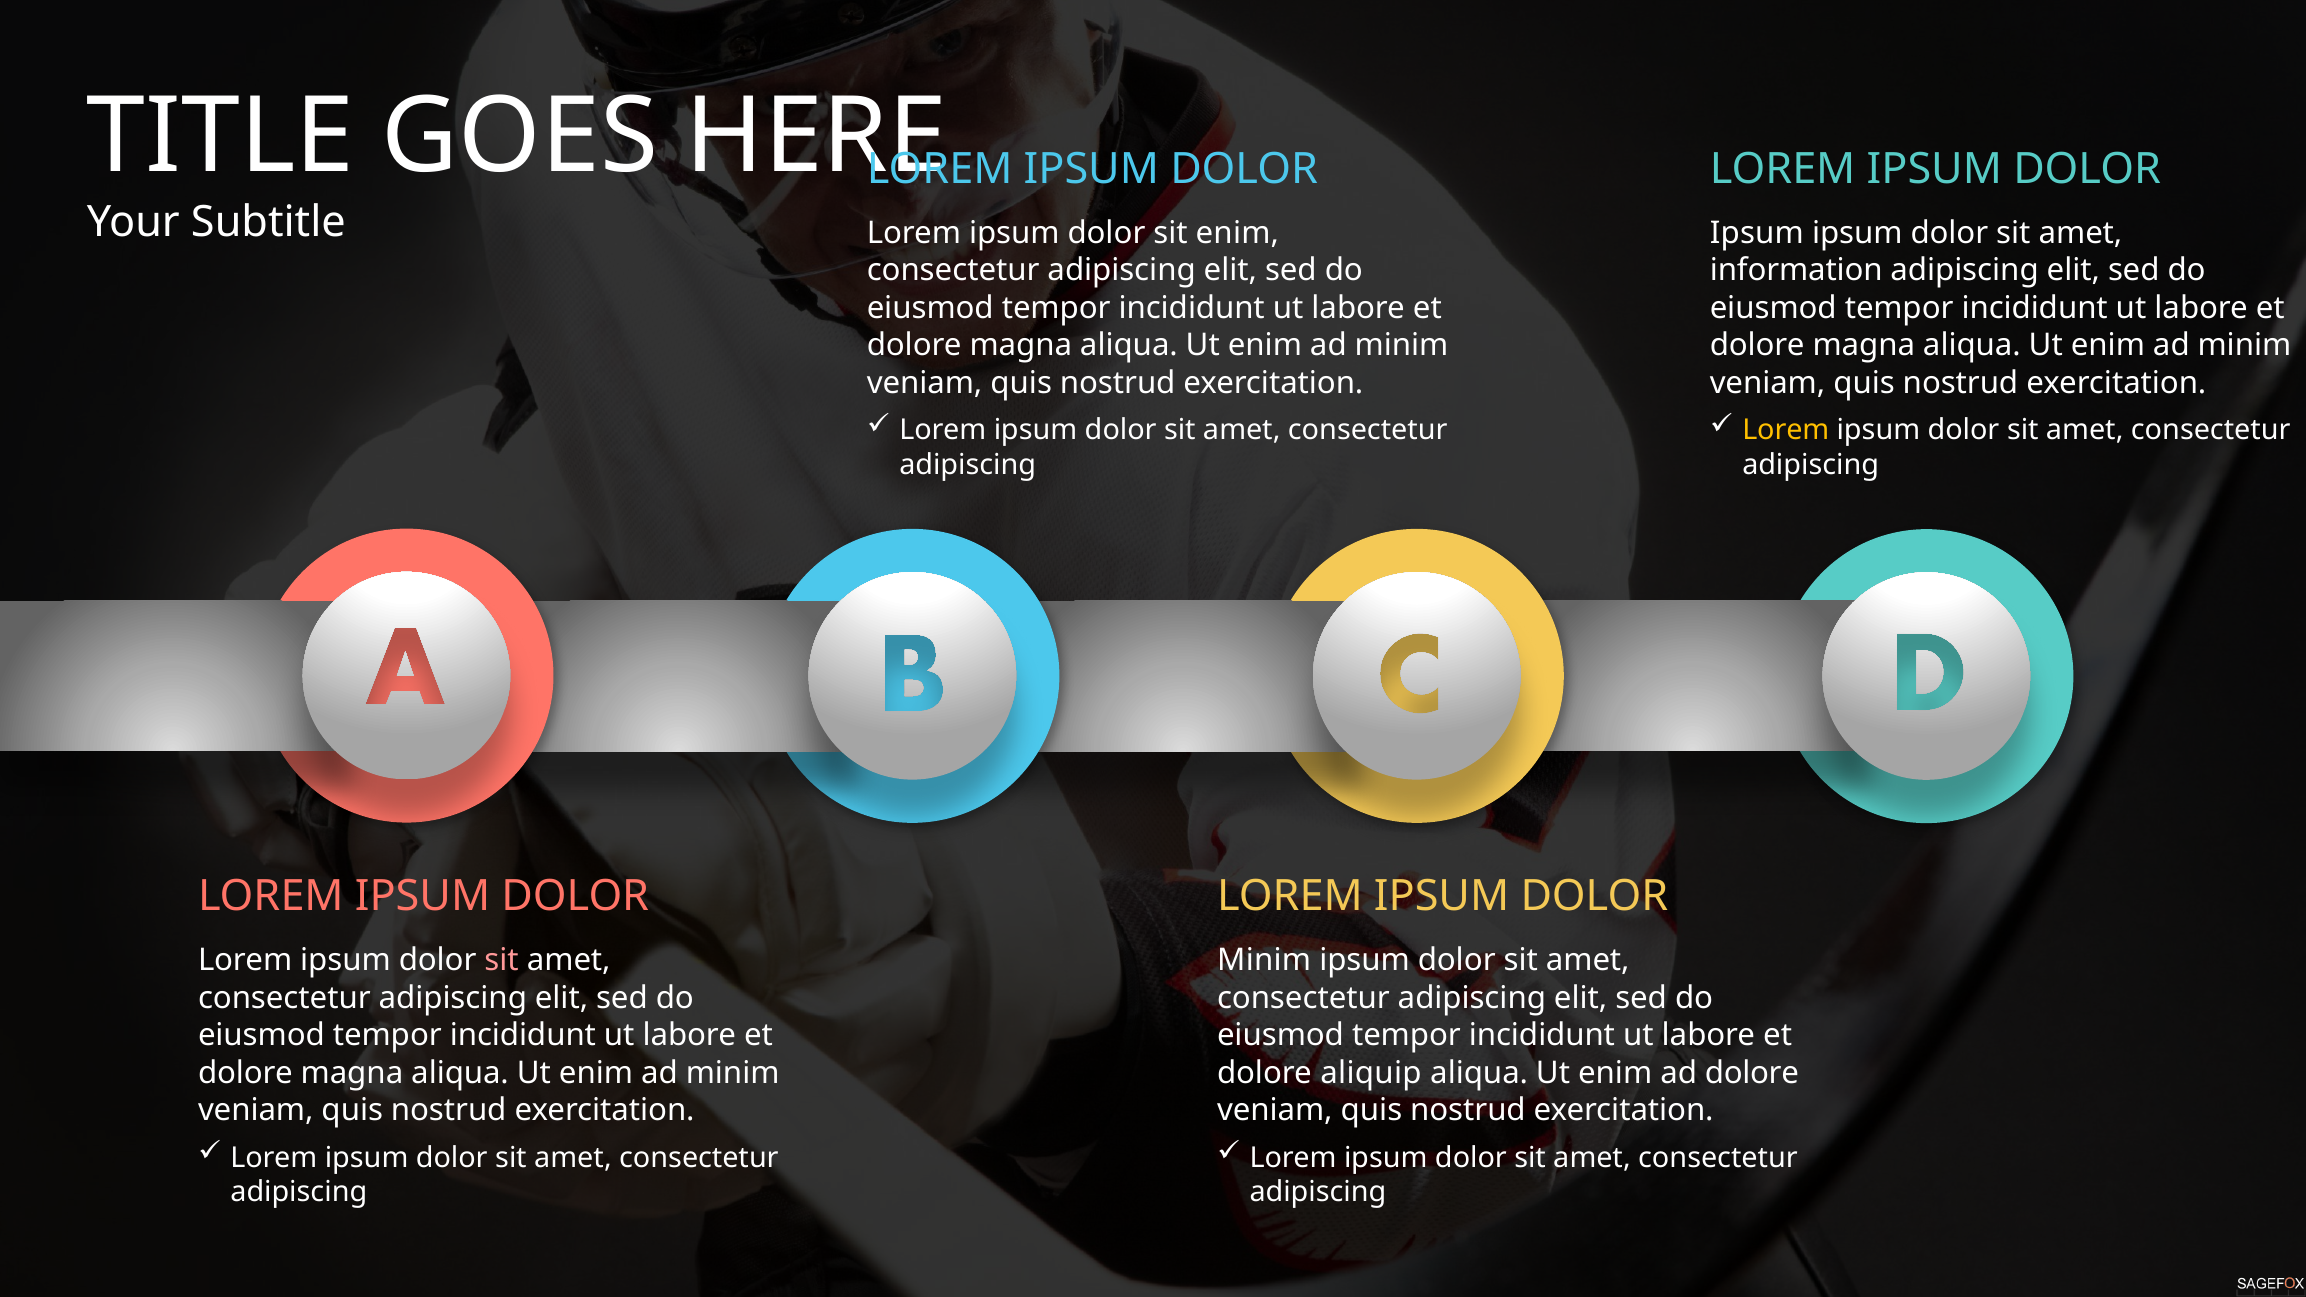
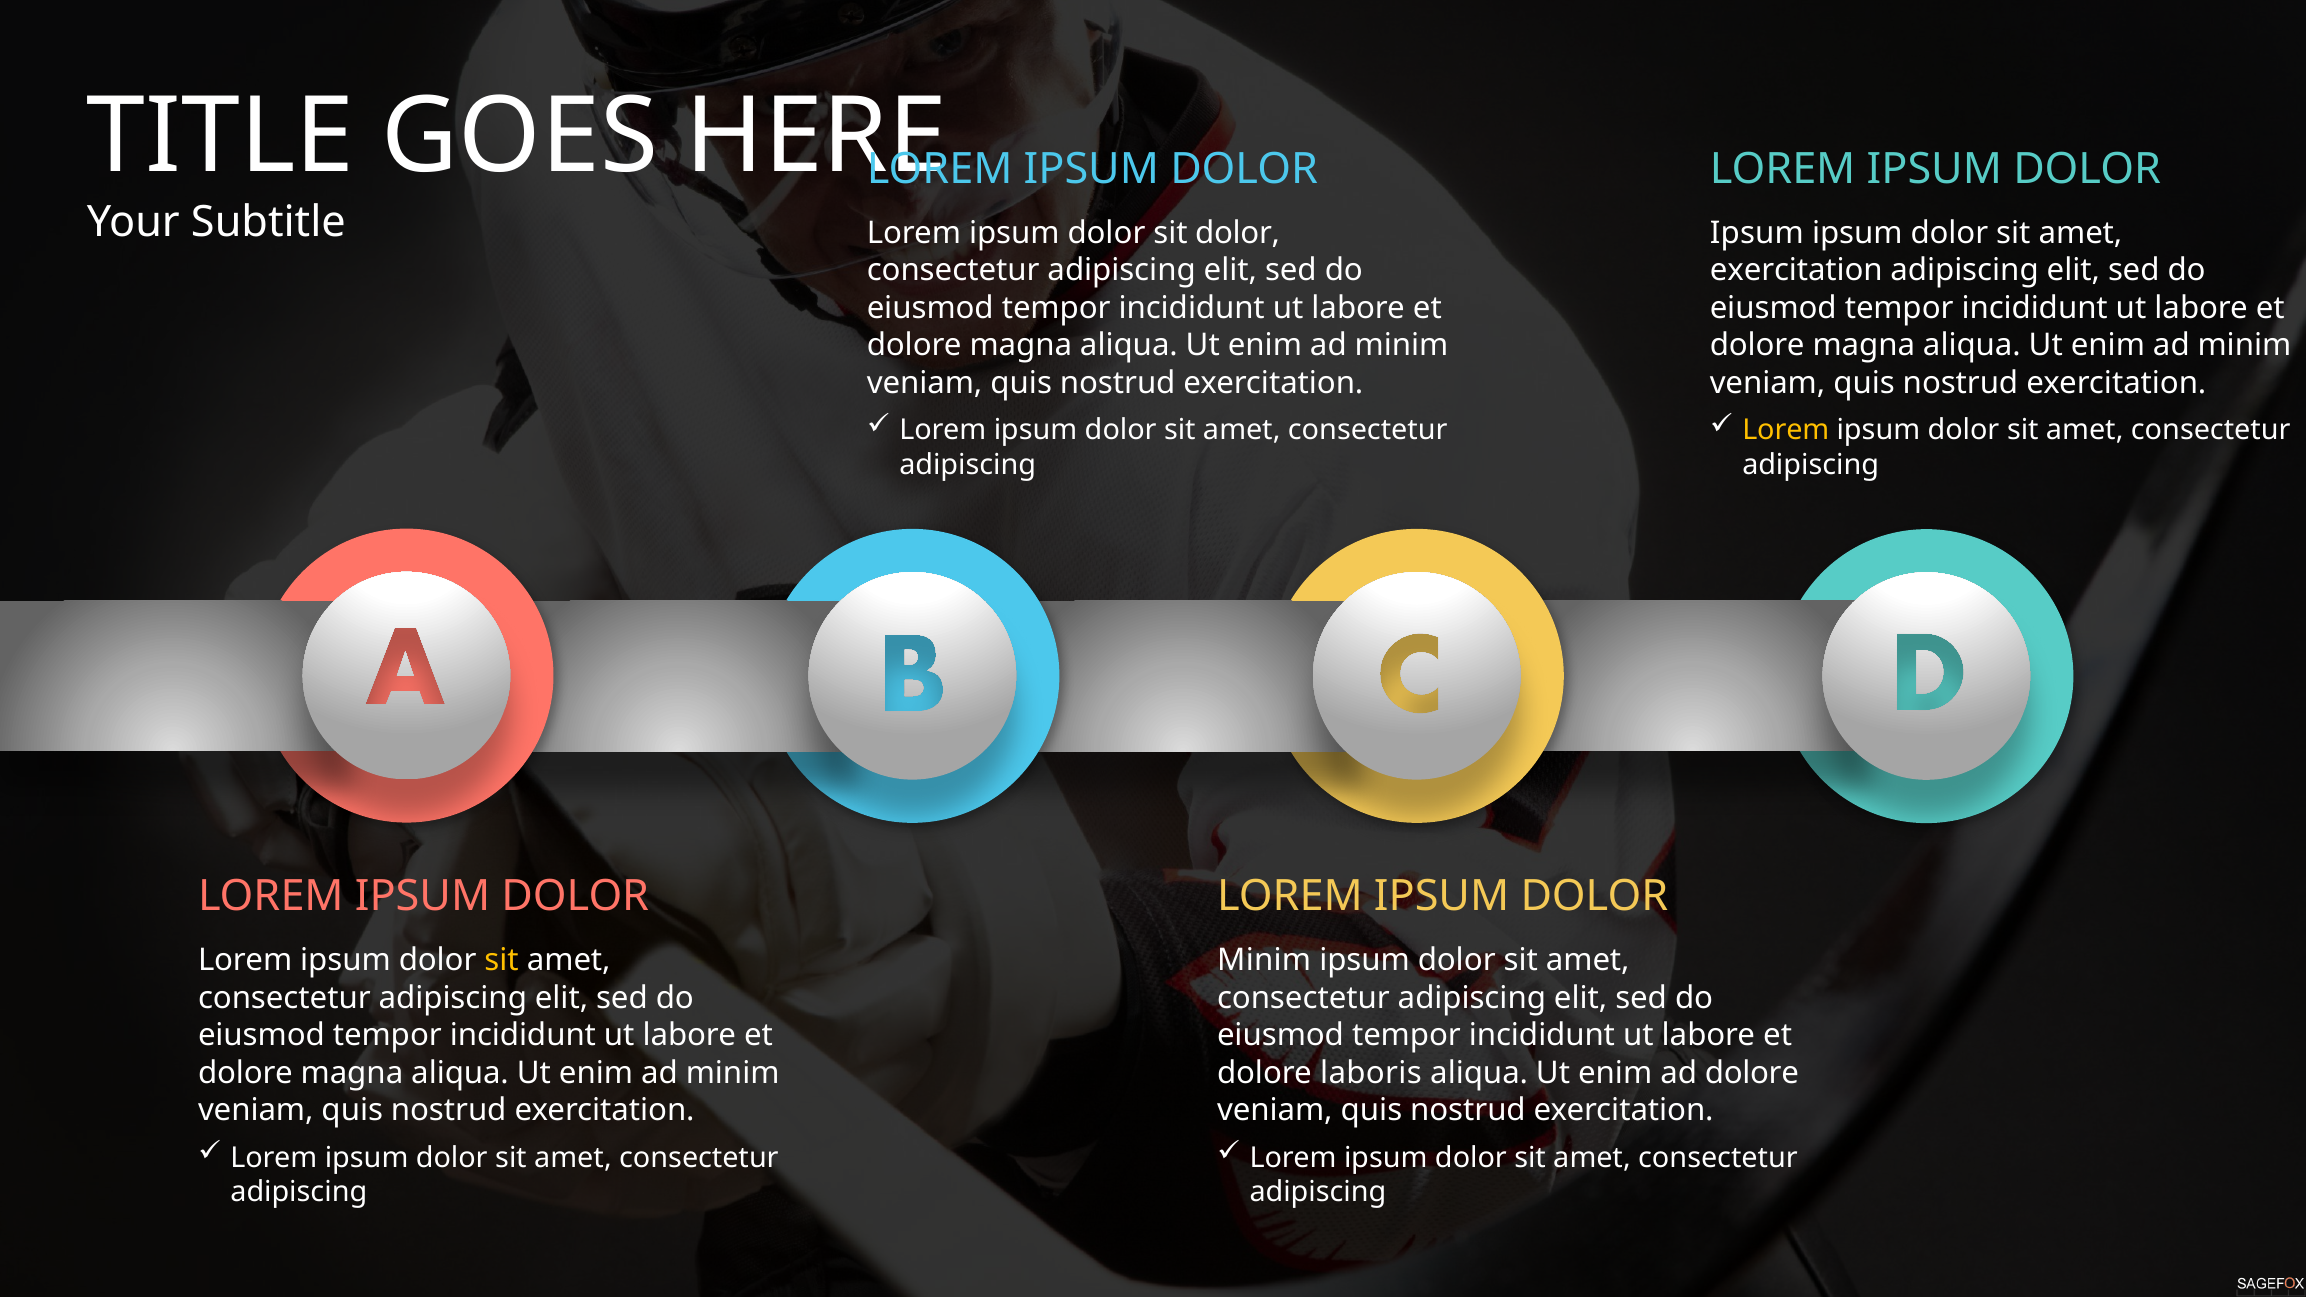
sit enim: enim -> dolor (1238, 233)
information: information -> exercitation (1796, 271)
sit colour: pink -> yellow (502, 960)
aliquip: aliquip -> laboris (1371, 1073)
